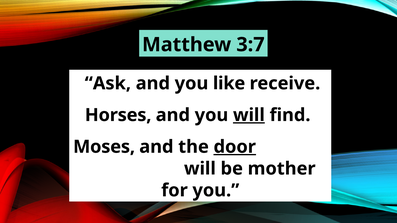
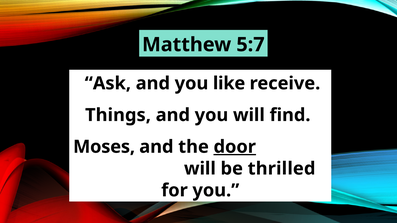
3:7: 3:7 -> 5:7 (250, 45)
Horses: Horses -> Things (118, 115)
will underline: present -> none (249, 115)
mother: mother -> thrilled (282, 169)
